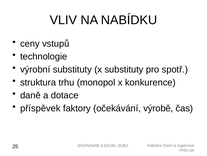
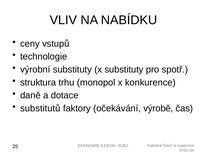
příspěvek: příspěvek -> substitutů (40, 108)
